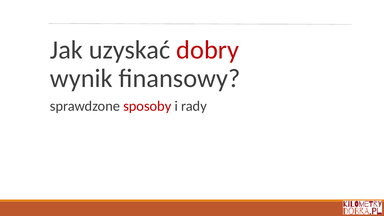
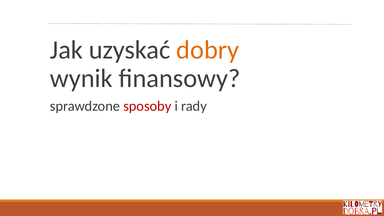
dobry colour: red -> orange (208, 50)
